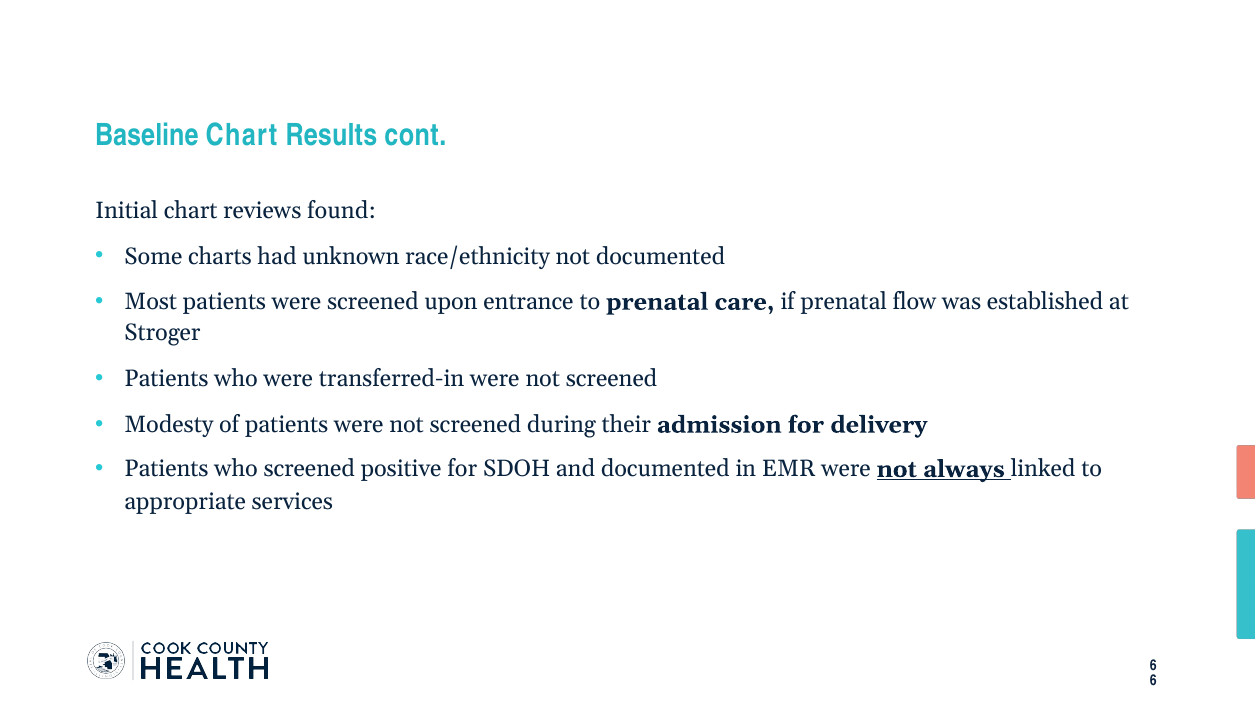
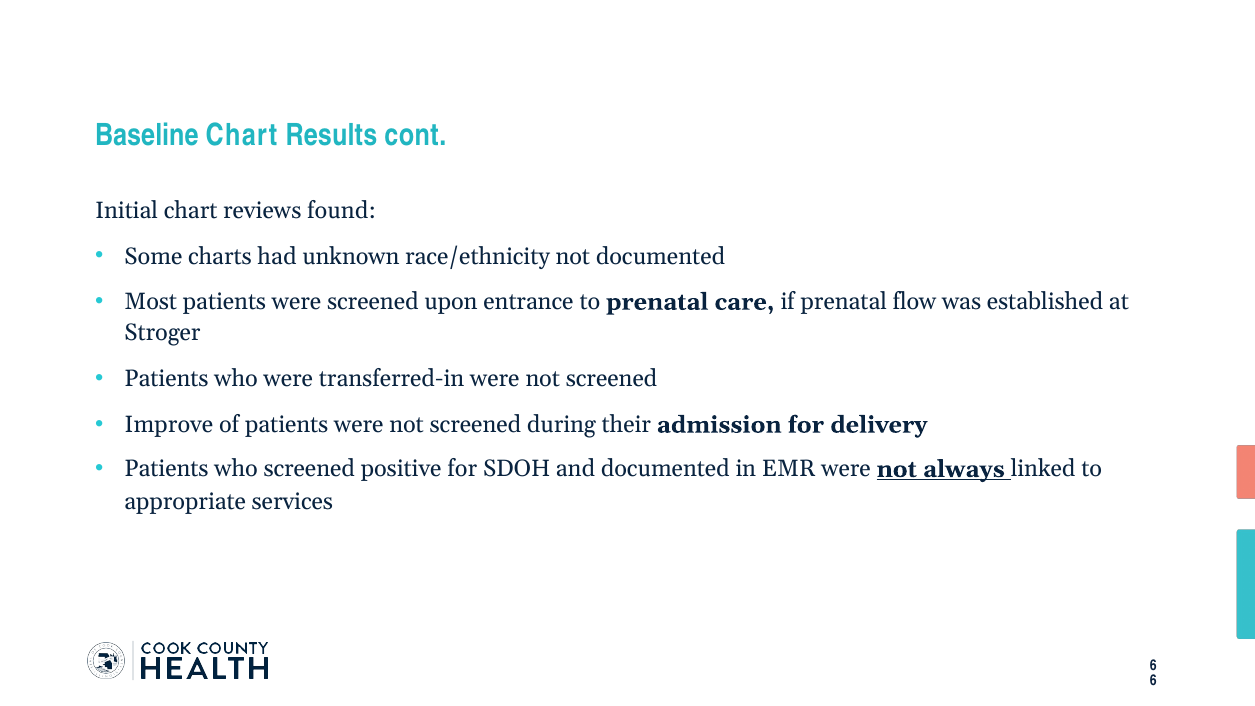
Modesty: Modesty -> Improve (169, 425)
